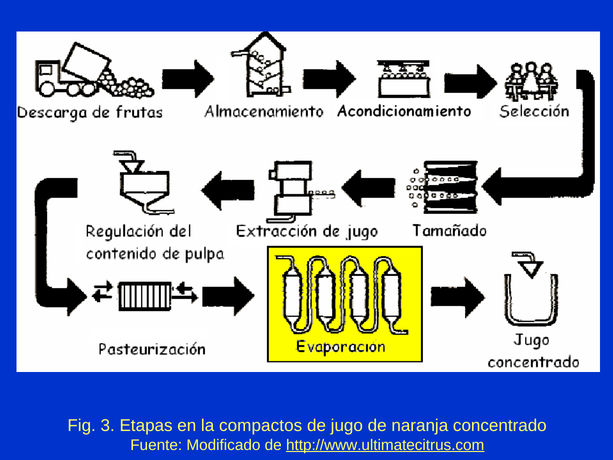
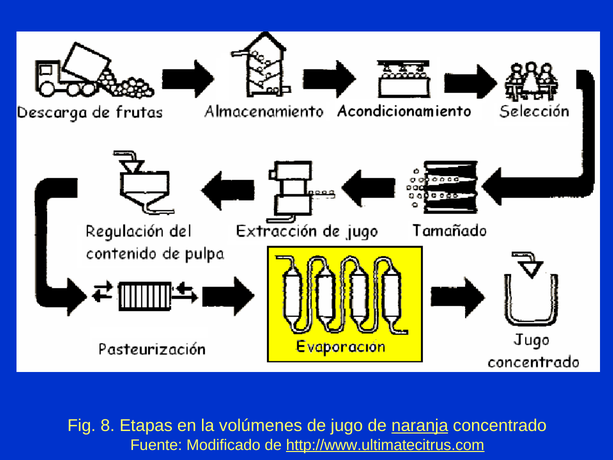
3: 3 -> 8 (108, 425)
compactos: compactos -> volúmenes (261, 425)
naranja underline: none -> present (420, 425)
